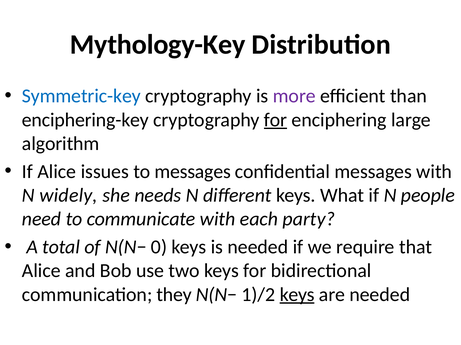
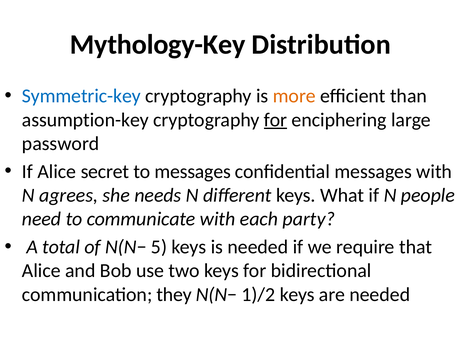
more colour: purple -> orange (294, 96)
enciphering-key: enciphering-key -> assumption-key (85, 120)
algorithm: algorithm -> password (61, 144)
issues: issues -> secret (105, 172)
widely: widely -> agrees (69, 196)
0: 0 -> 5 (159, 247)
keys underline: present -> none (297, 295)
